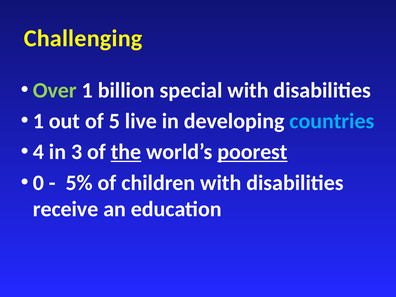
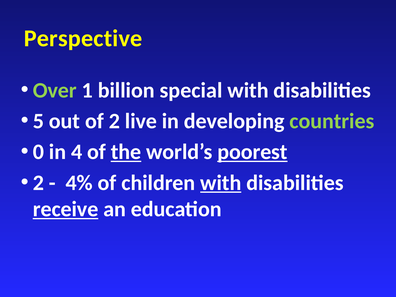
Challenging: Challenging -> Perspective (83, 38)
1: 1 -> 5 (38, 121)
of 5: 5 -> 2 (114, 121)
countries colour: light blue -> light green (332, 121)
4: 4 -> 0 (38, 152)
3: 3 -> 4 (77, 152)
0: 0 -> 2 (38, 183)
5%: 5% -> 4% (79, 183)
with underline: none -> present (221, 183)
receive underline: none -> present (66, 209)
